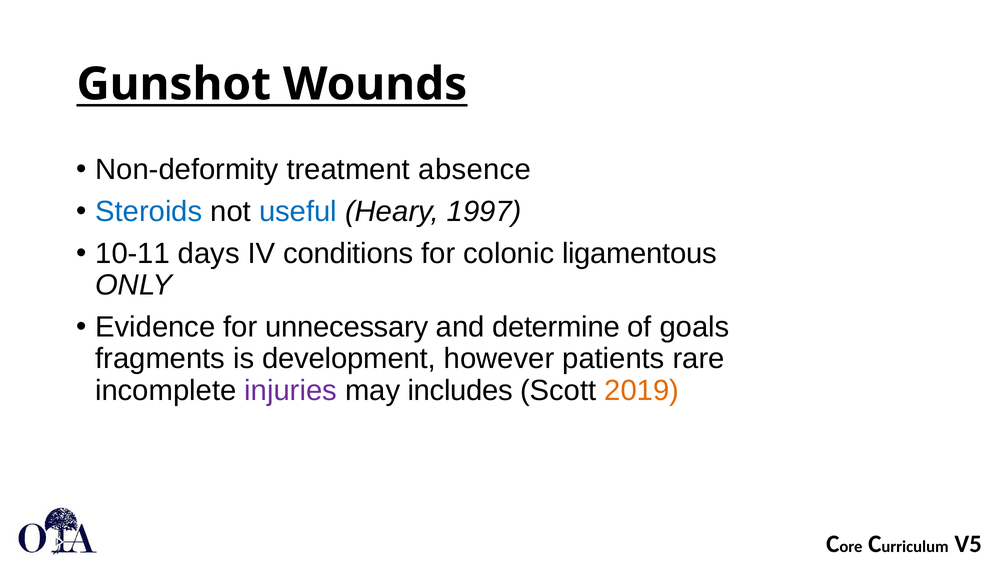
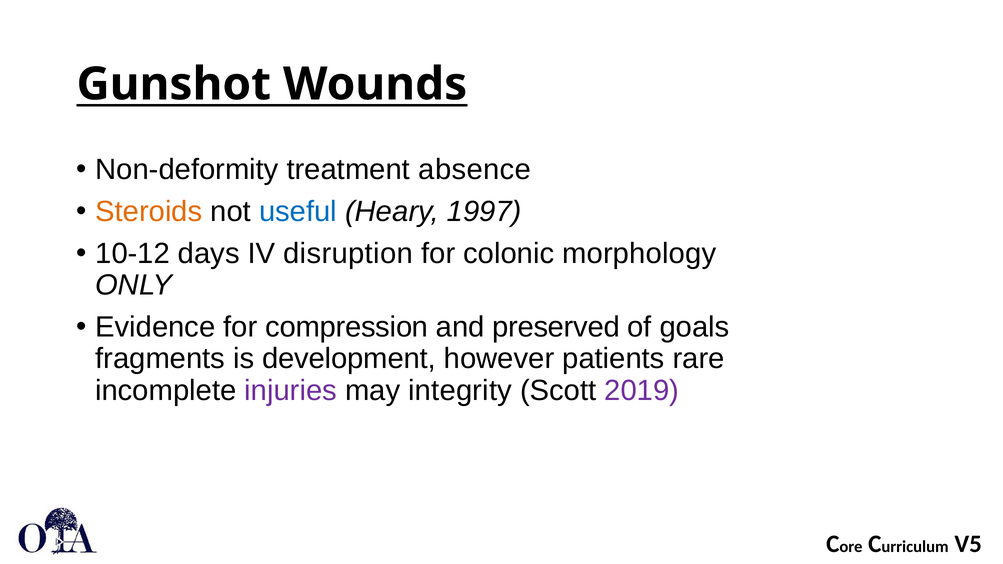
Steroids colour: blue -> orange (149, 212)
10-11: 10-11 -> 10-12 (133, 254)
conditions: conditions -> disruption (348, 254)
ligamentous: ligamentous -> morphology (639, 254)
unnecessary: unnecessary -> compression (347, 327)
determine: determine -> preserved (556, 327)
includes: includes -> integrity (460, 391)
2019 colour: orange -> purple (642, 391)
